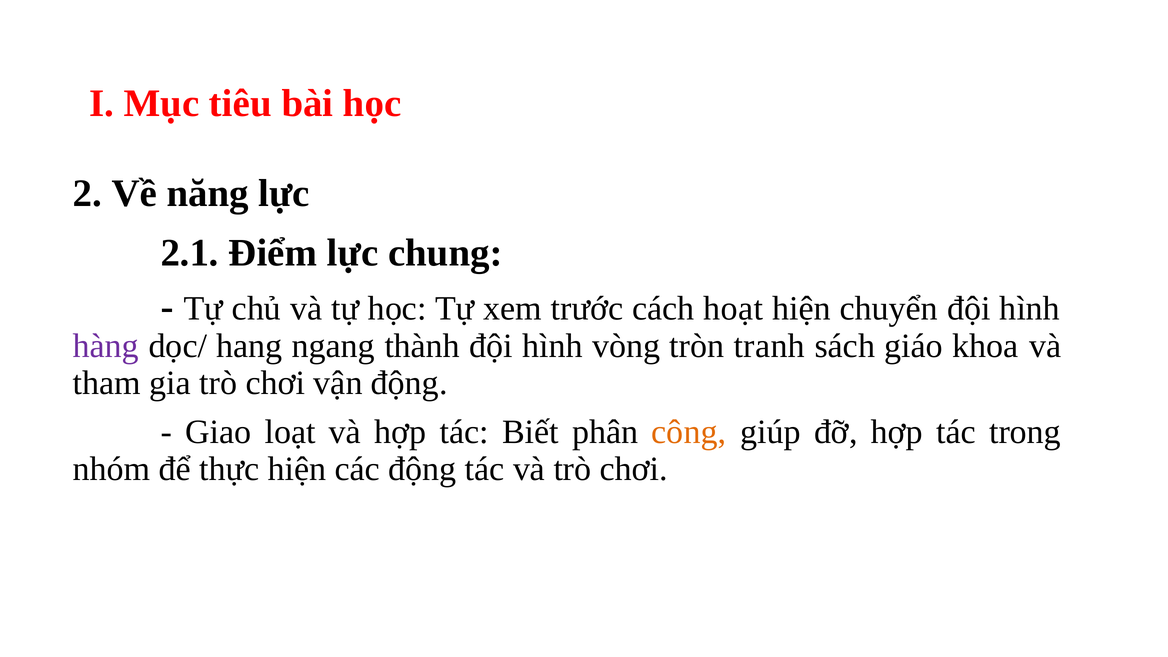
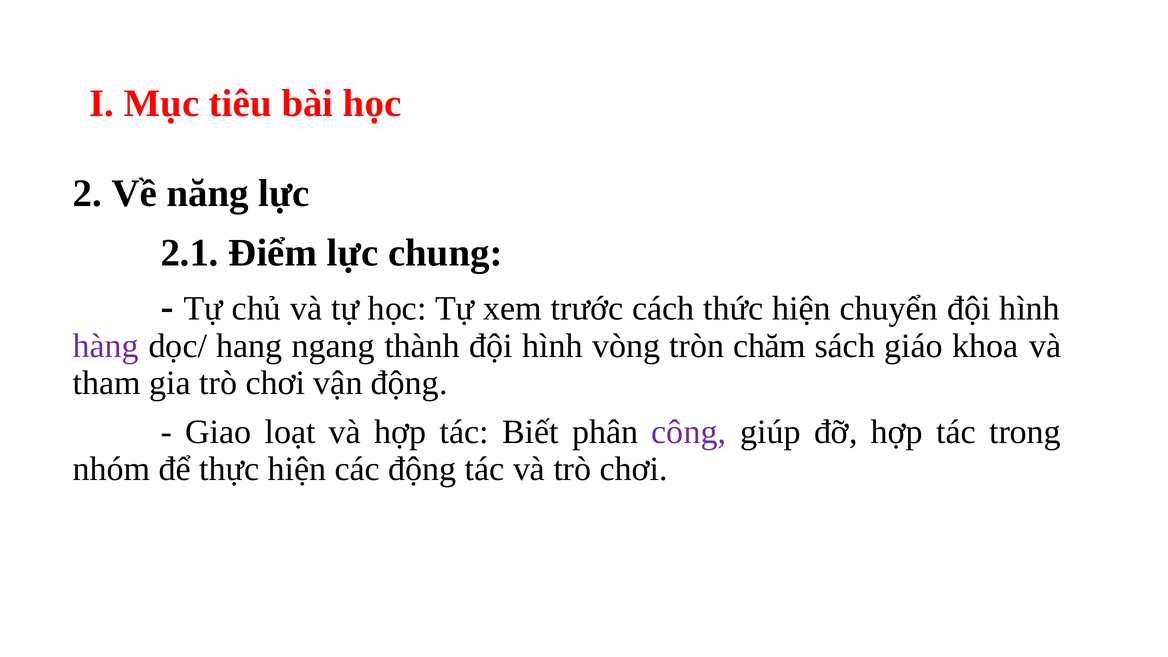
hoạt: hoạt -> thức (733, 308)
tranh: tranh -> chăm (770, 346)
công colour: orange -> purple (689, 432)
